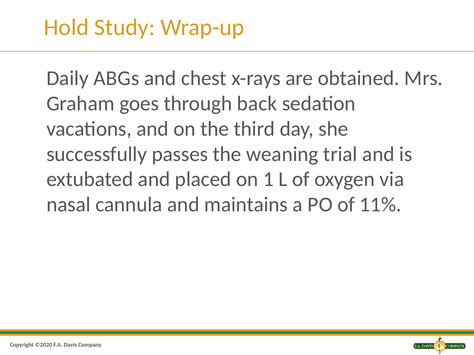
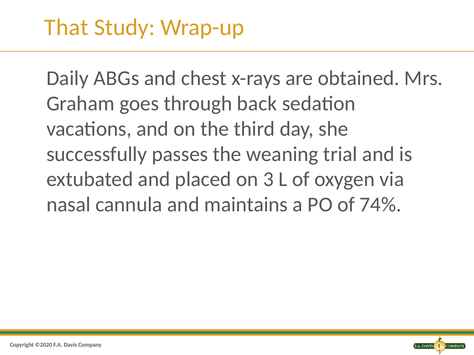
Hold: Hold -> That (66, 27)
1: 1 -> 3 (268, 180)
11%: 11% -> 74% (381, 205)
